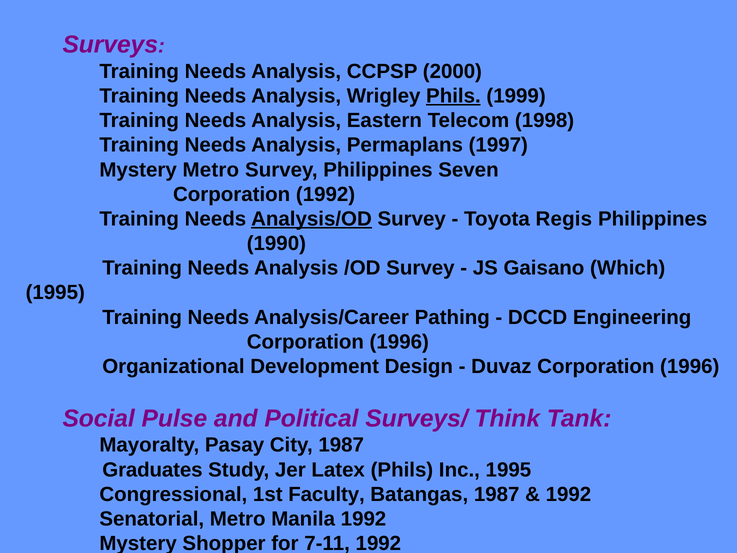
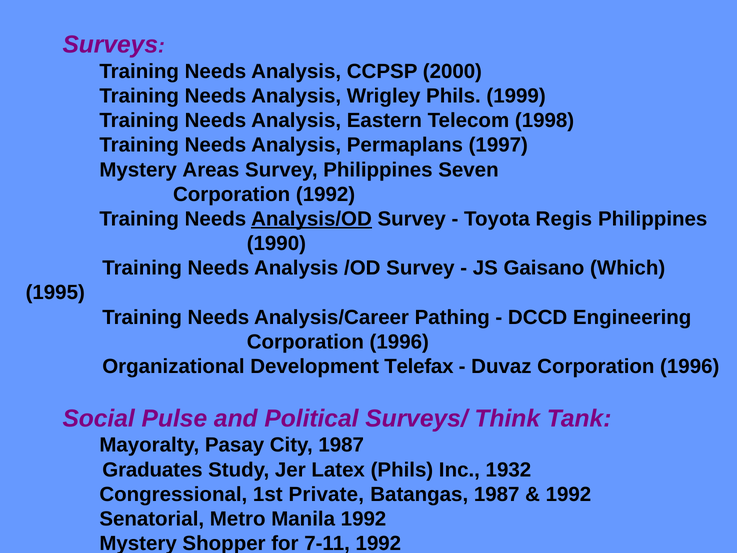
Phils underline: present -> none (453, 96)
Mystery Metro: Metro -> Areas (211, 170)
Design: Design -> Telefax (419, 366)
Inc 1995: 1995 -> 1932 (508, 470)
Faculty: Faculty -> Private (326, 494)
